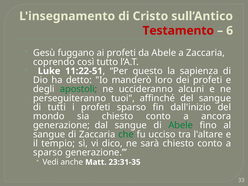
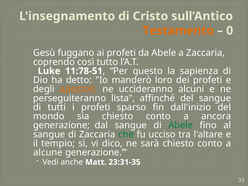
Testamento colour: red -> orange (178, 31)
6: 6 -> 0 (230, 31)
11:22-51: 11:22-51 -> 11:78-51 (84, 71)
apostoli colour: green -> orange (79, 89)
tuoi: tuoi -> lista (123, 98)
sparso: sparso -> alcune (48, 152)
